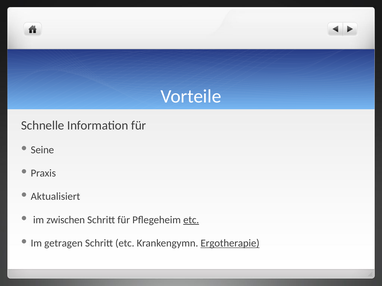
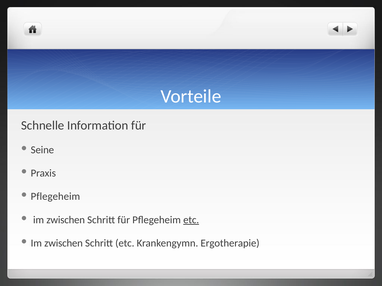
Aktualisiert: Aktualisiert -> Pflegeheim (55, 197)
getragen: getragen -> zwischen (64, 244)
Ergotherapie underline: present -> none (230, 244)
